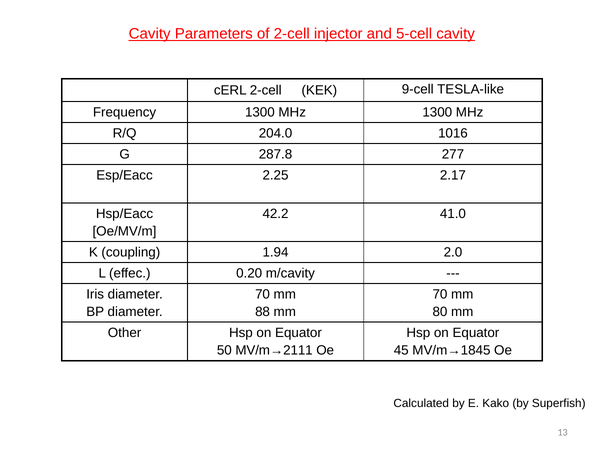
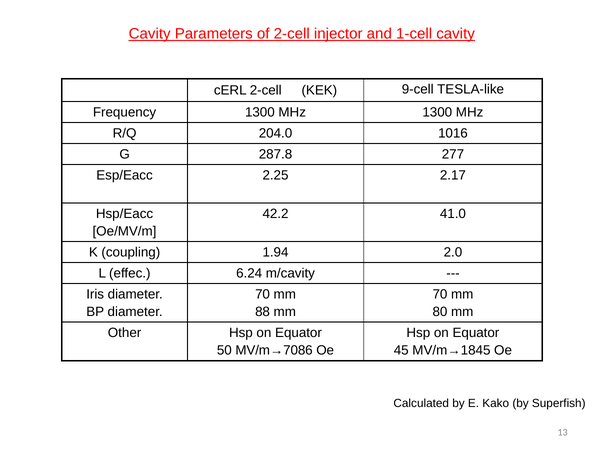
5-cell: 5-cell -> 1-cell (414, 34)
0.20: 0.20 -> 6.24 (249, 273)
MV/m→2111: MV/m→2111 -> MV/m→7086 (274, 350)
